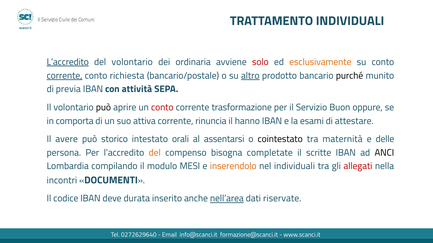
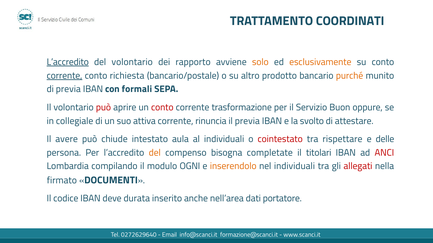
TRATTAMENTO INDIVIDUALI: INDIVIDUALI -> COORDINATI (350, 21)
ordinaria: ordinaria -> rapporto (193, 62)
solo colour: red -> orange (260, 62)
altro underline: present -> none (250, 76)
purché colour: black -> orange (350, 76)
attività: attività -> formali (137, 89)
può colour: black -> red (103, 108)
comporta: comporta -> collegiale (75, 121)
il hanno: hanno -> previa (247, 121)
esami: esami -> svolto (312, 121)
storico: storico -> chiude (114, 139)
orali: orali -> aula (180, 139)
al assentarsi: assentarsi -> individuali (224, 139)
cointestato colour: black -> red (280, 139)
maternità: maternità -> rispettare (342, 139)
scritte: scritte -> titolari (319, 153)
ANCI colour: black -> red (384, 153)
MESI: MESI -> OGNI (190, 167)
incontri: incontri -> firmato (62, 181)
nell’area underline: present -> none (227, 199)
riservate: riservate -> portatore (282, 199)
